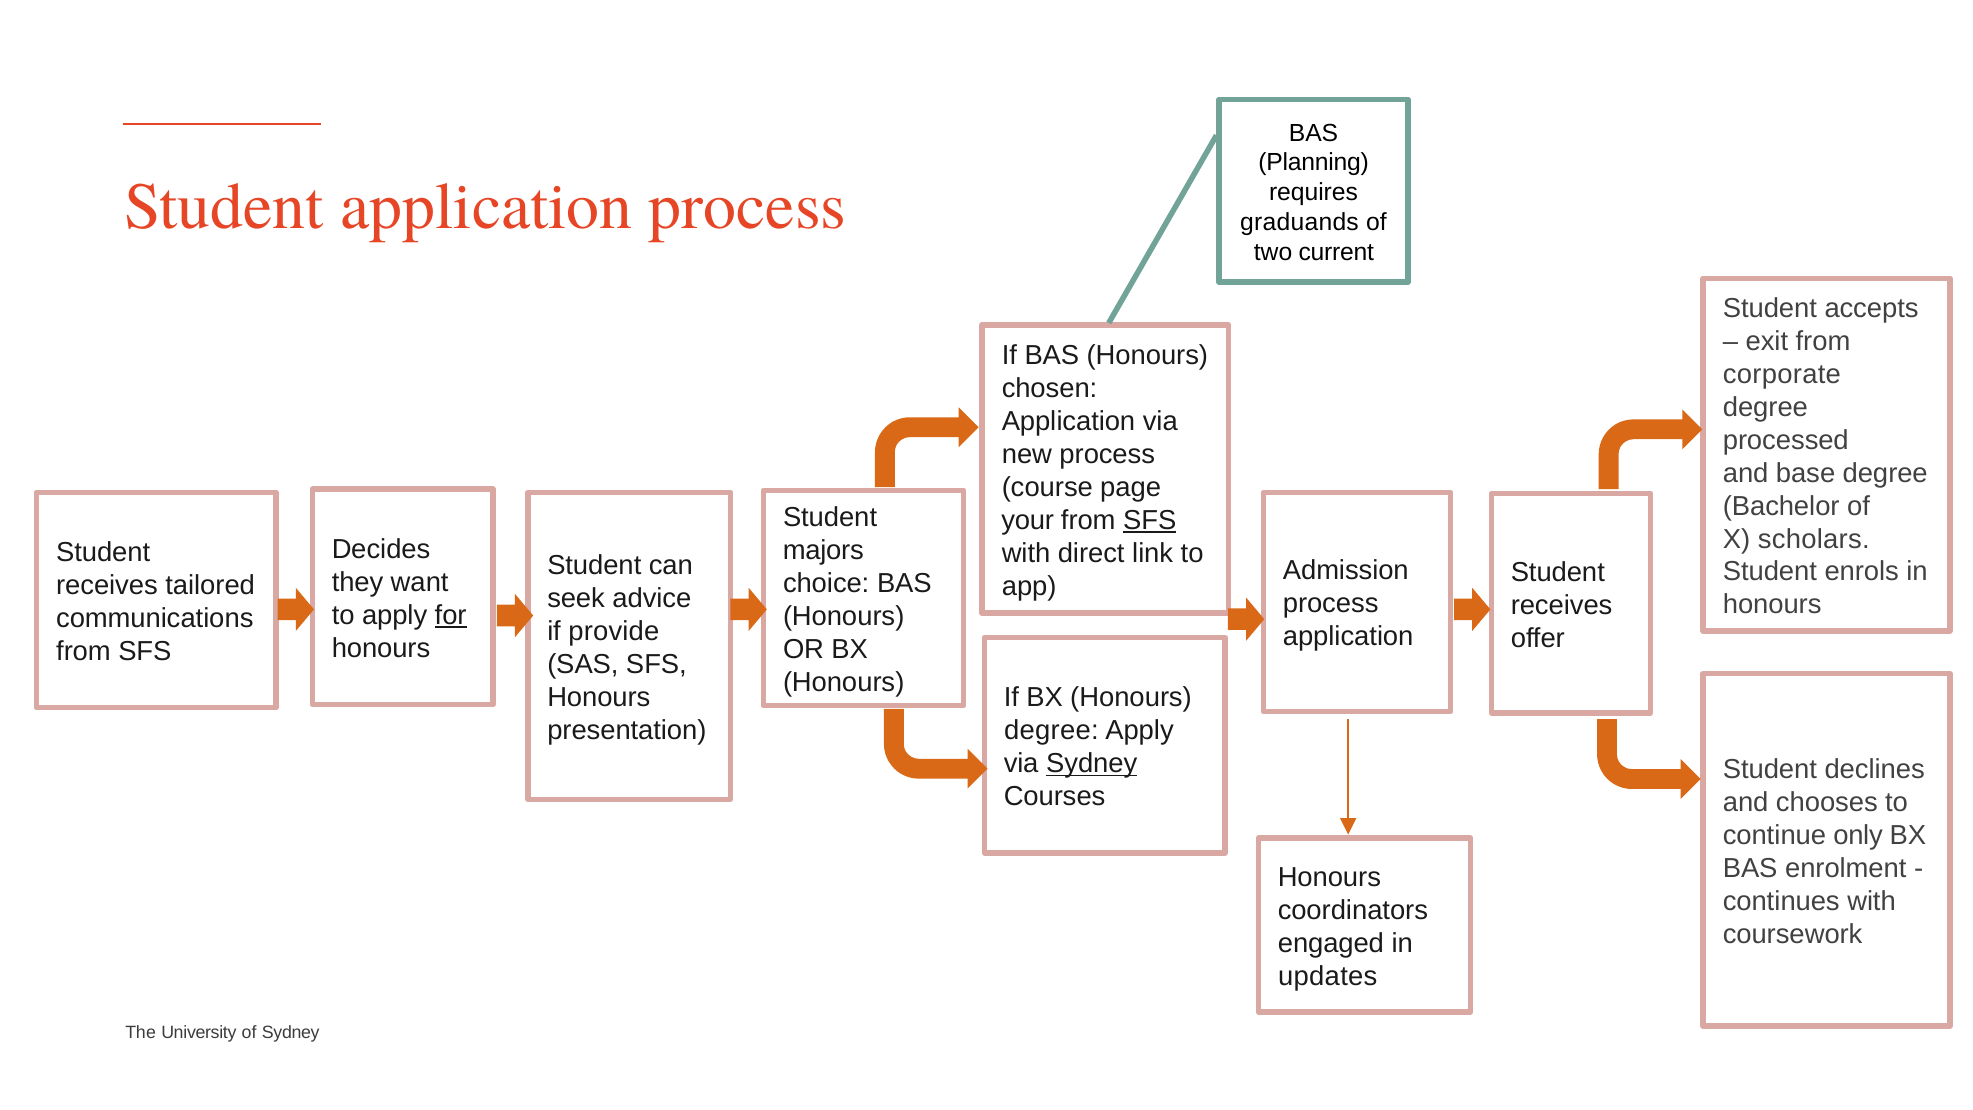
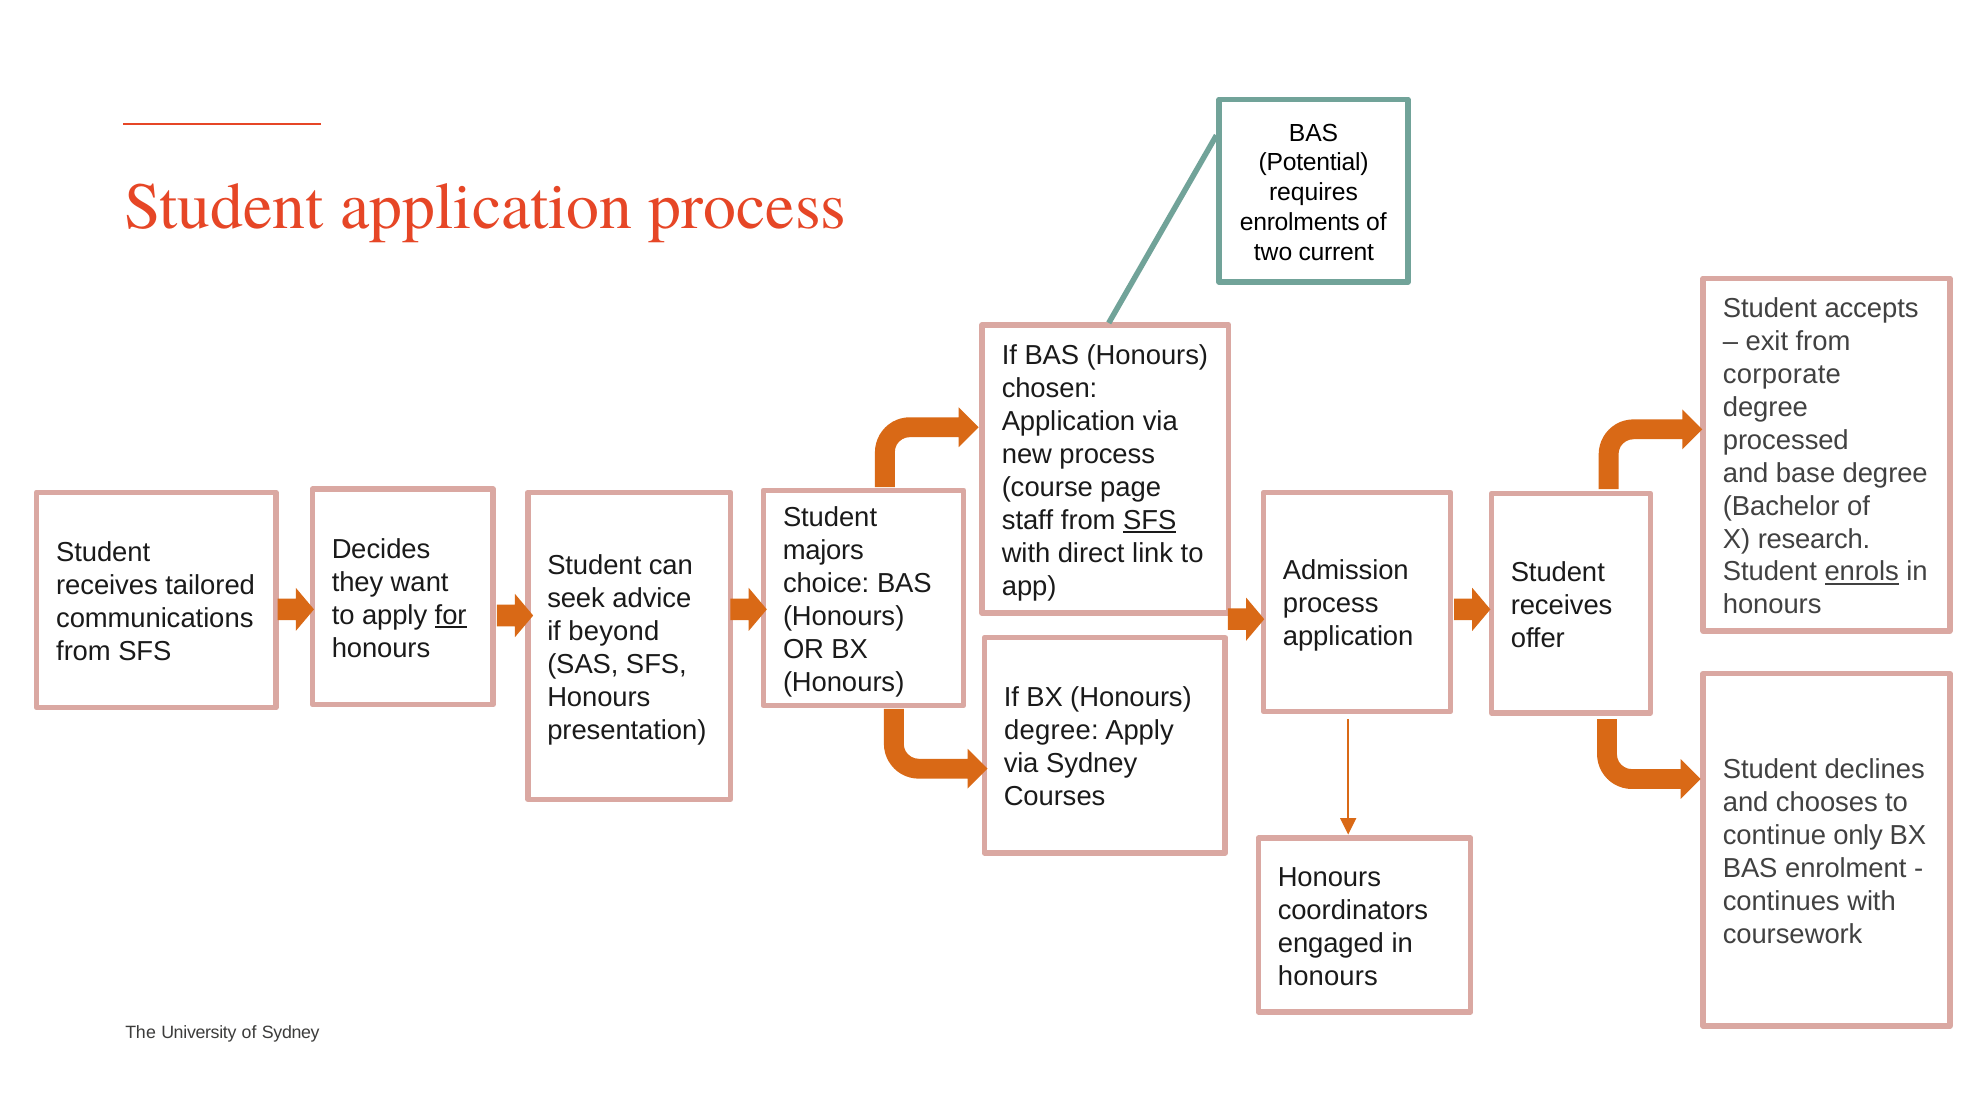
Planning: Planning -> Potential (1314, 163)
graduands: graduands -> enrolments (1300, 222)
your: your -> staff (1028, 520)
scholars: scholars -> research (1814, 539)
enrols underline: none -> present (1862, 572)
provide: provide -> beyond (614, 631)
Sydney underline: present -> none (1092, 764)
updates: updates -> honours (1328, 976)
